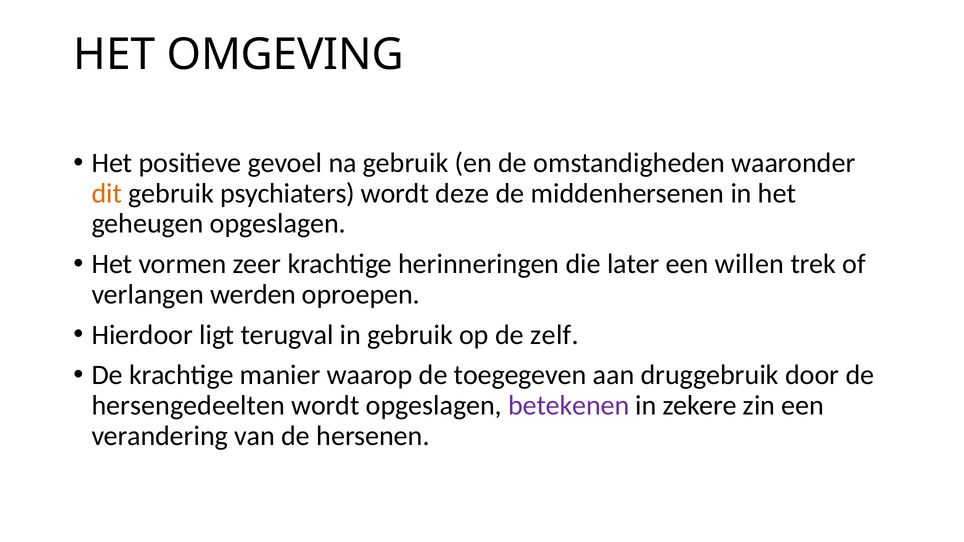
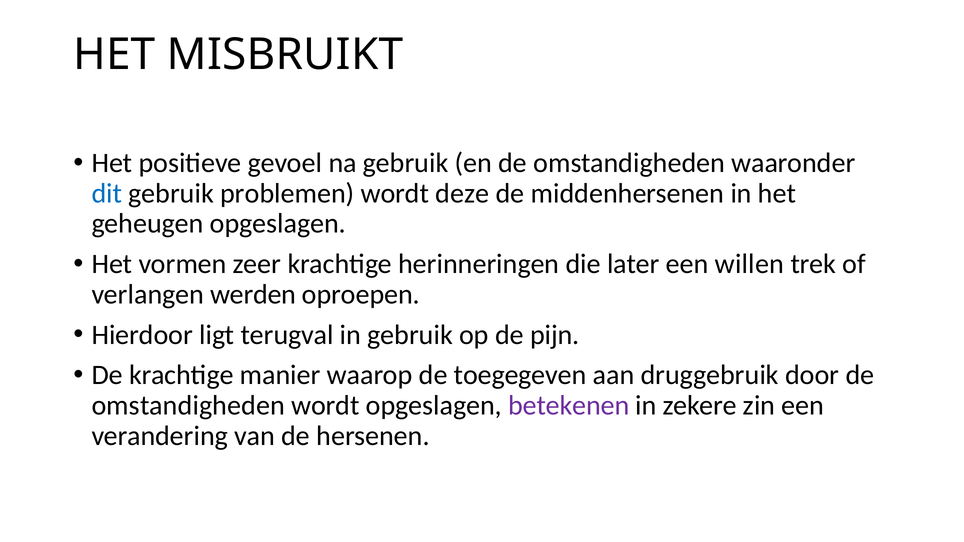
OMGEVING: OMGEVING -> MISBRUIKT (285, 54)
dit colour: orange -> blue (107, 193)
psychiaters: psychiaters -> problemen (287, 193)
zelf: zelf -> pijn (555, 335)
hersengedeelten: hersengedeelten -> omstandigheden (188, 406)
